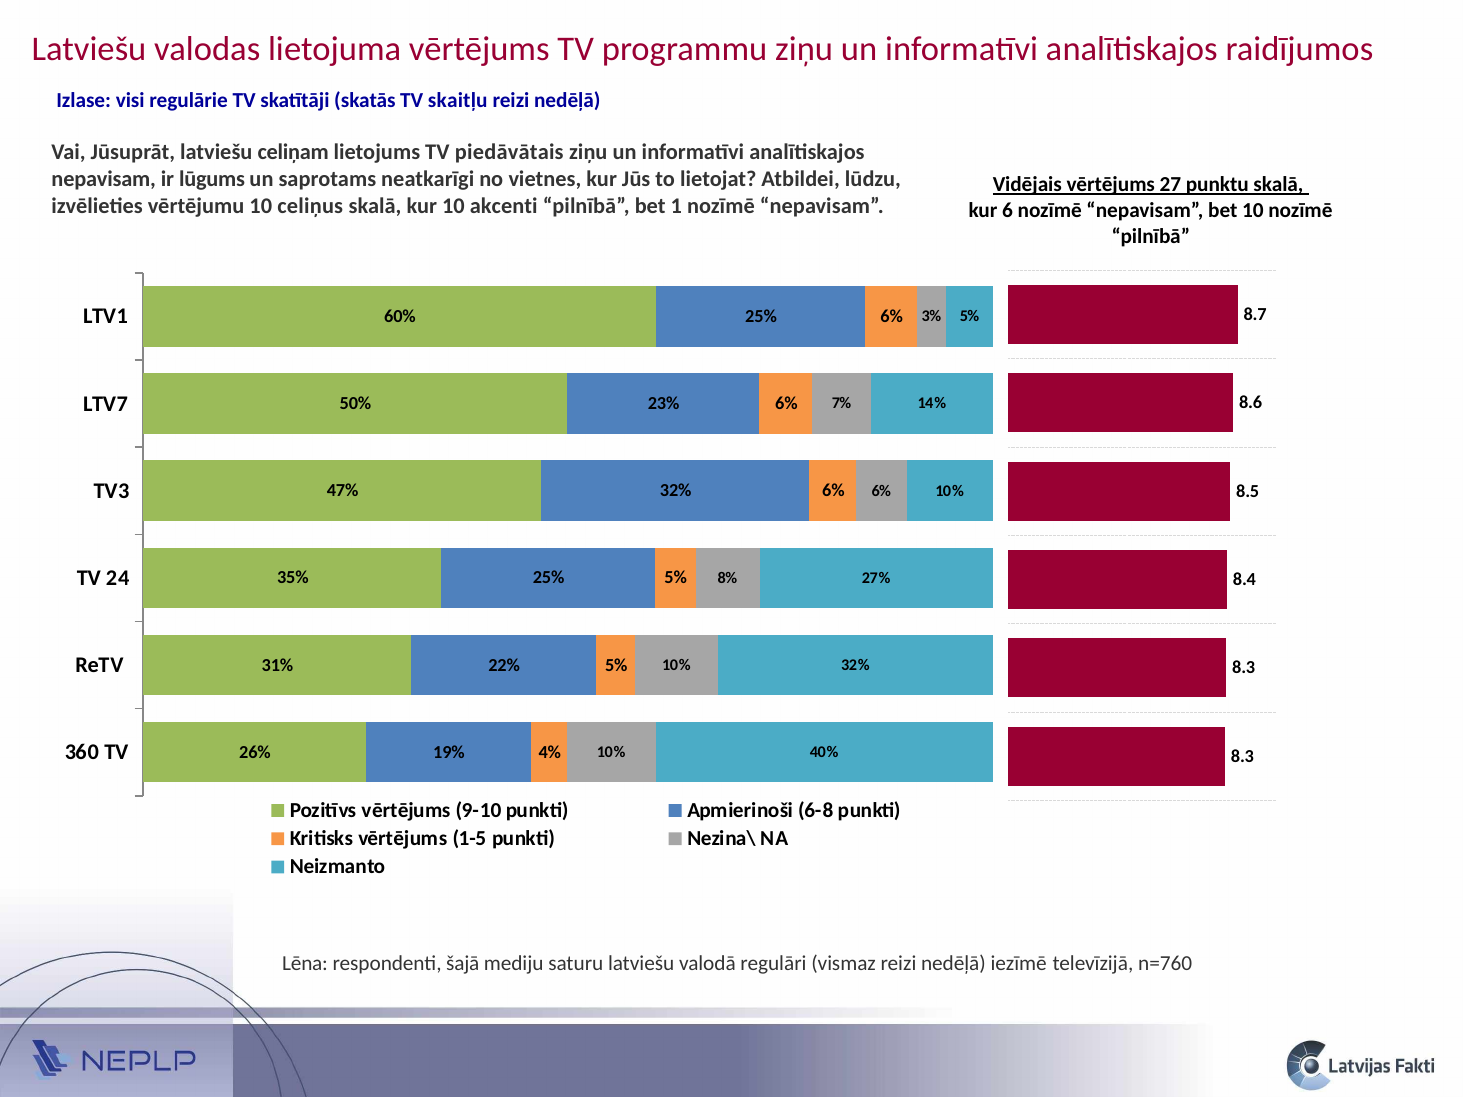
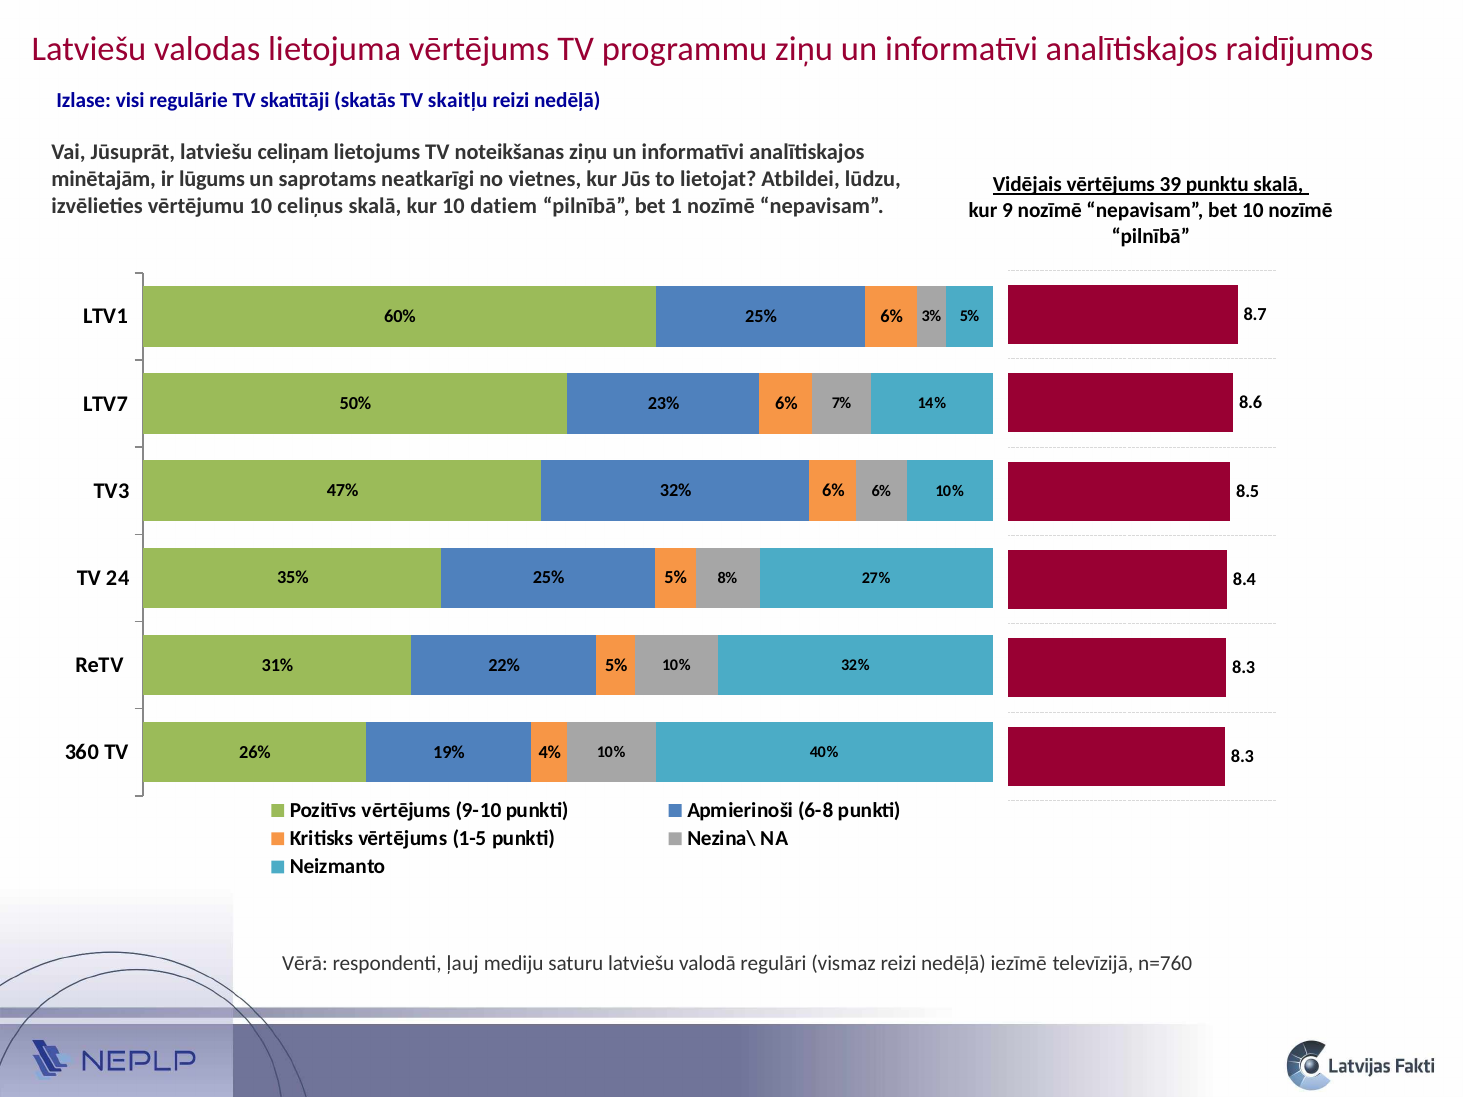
piedāvātais: piedāvātais -> noteikšanas (509, 152)
nepavisam: nepavisam -> minētajām (104, 179)
27: 27 -> 39 (1170, 185)
akcenti: akcenti -> datiem (504, 206)
6: 6 -> 9 (1007, 211)
Lēna: Lēna -> Vērā (305, 964)
šajā: šajā -> ļauj (463, 964)
